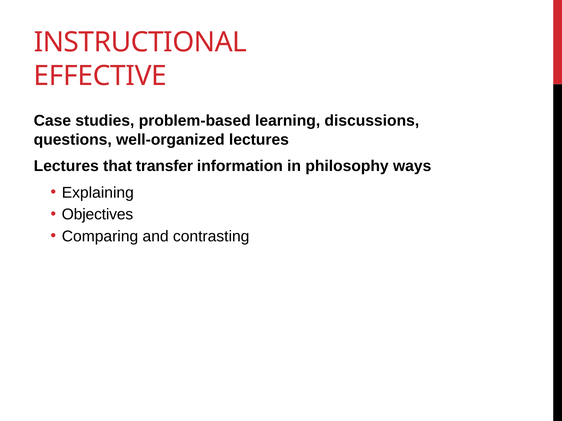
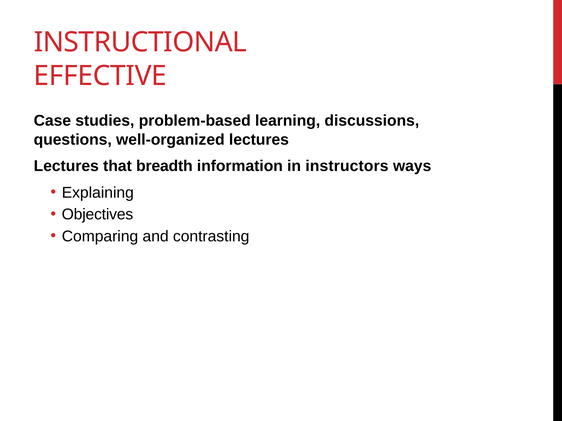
transfer: transfer -> breadth (164, 166)
philosophy: philosophy -> instructors (347, 166)
